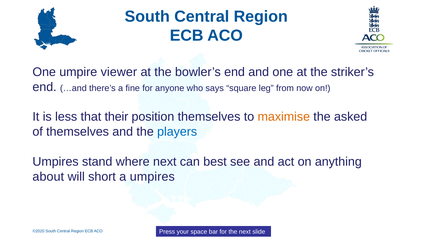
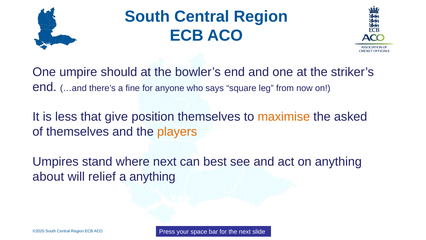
viewer: viewer -> should (119, 72)
their: their -> give (116, 117)
players colour: blue -> orange (177, 132)
short: short -> relief (102, 176)
a umpires: umpires -> anything (152, 176)
